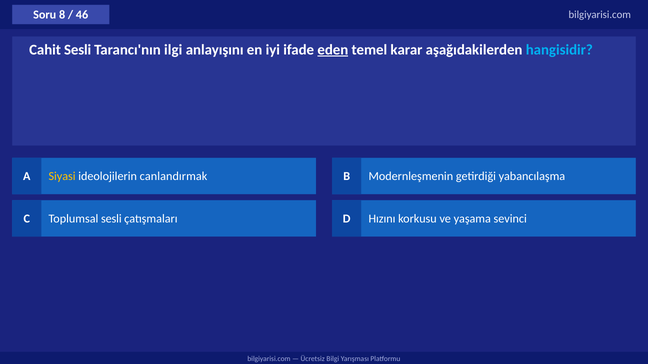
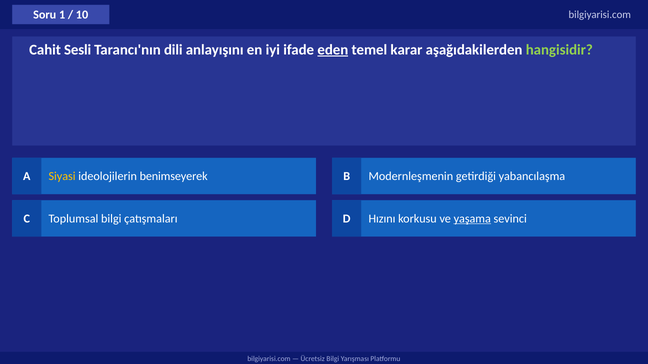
8: 8 -> 1 (62, 15)
46: 46 -> 10 (82, 15)
ilgi: ilgi -> dili (173, 50)
hangisidir colour: light blue -> light green (559, 50)
canlandırmak: canlandırmak -> benimseyerek (174, 176)
Toplumsal sesli: sesli -> bilgi (111, 219)
yaşama underline: none -> present (472, 219)
